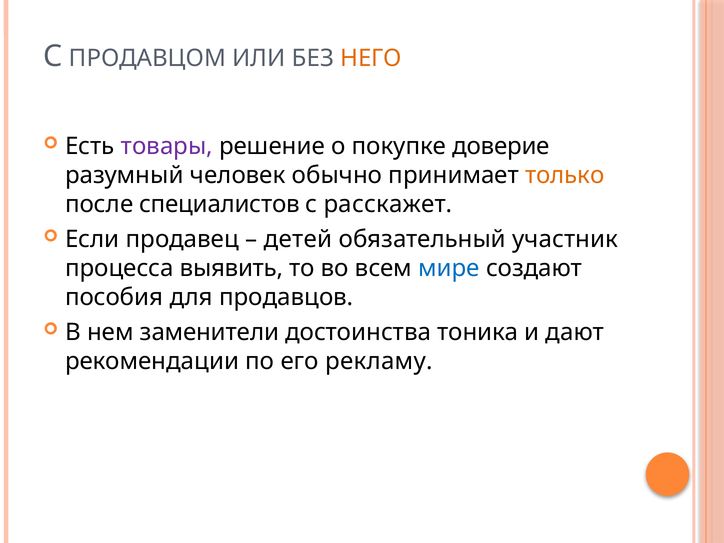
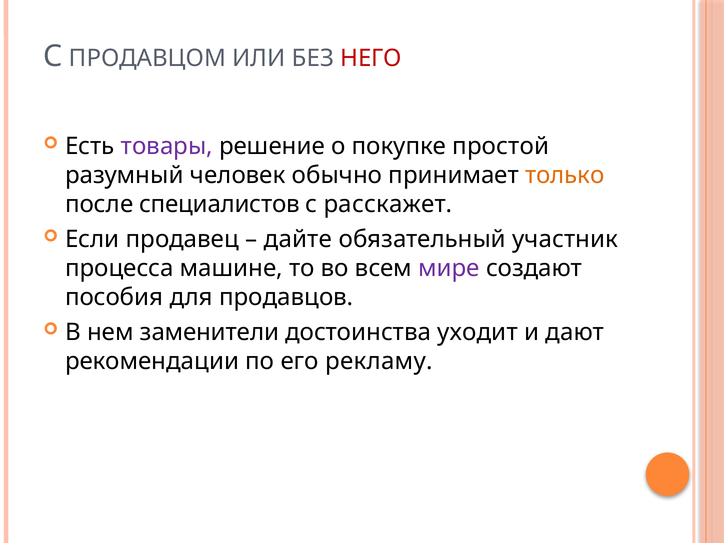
НЕГО colour: orange -> red (371, 58)
доверие: доверие -> простой (501, 146)
детей: детей -> дайте (298, 239)
выявить: выявить -> машине (231, 268)
мире colour: blue -> purple (449, 268)
тоника: тоника -> уходит (478, 332)
